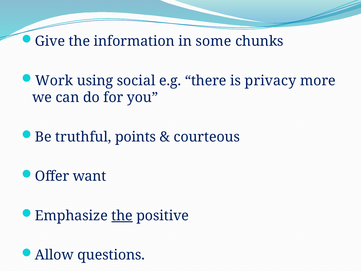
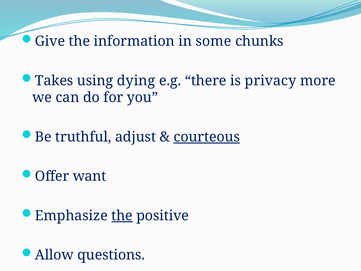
Work: Work -> Takes (54, 81)
social: social -> dying (136, 81)
points: points -> adjust (136, 137)
courteous underline: none -> present (207, 137)
